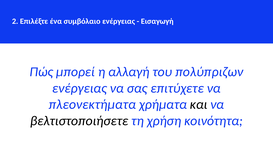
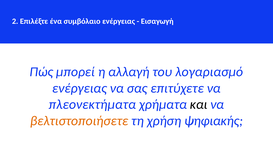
πολύπριζων: πολύπριζων -> λογαριασμό (209, 72)
βελτιστοποιήσετε colour: black -> orange (79, 121)
κοινότητα: κοινότητα -> ψηφιακής (214, 121)
